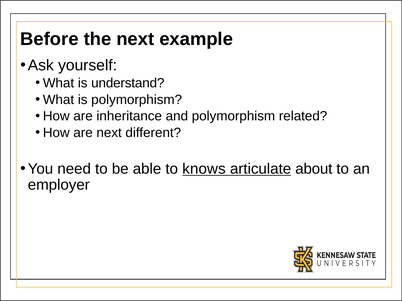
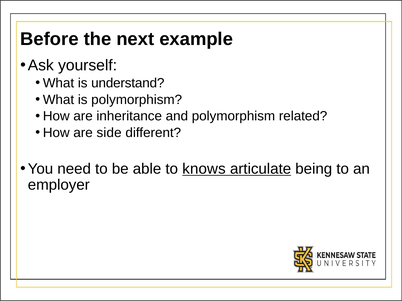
are next: next -> side (109, 133)
about: about -> being (314, 169)
